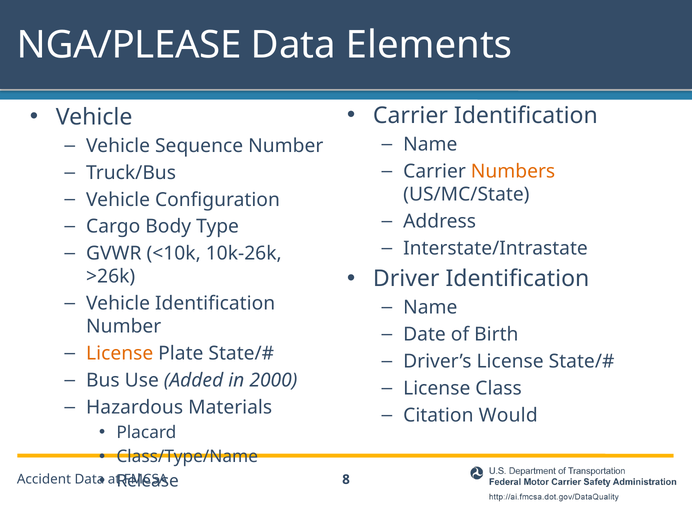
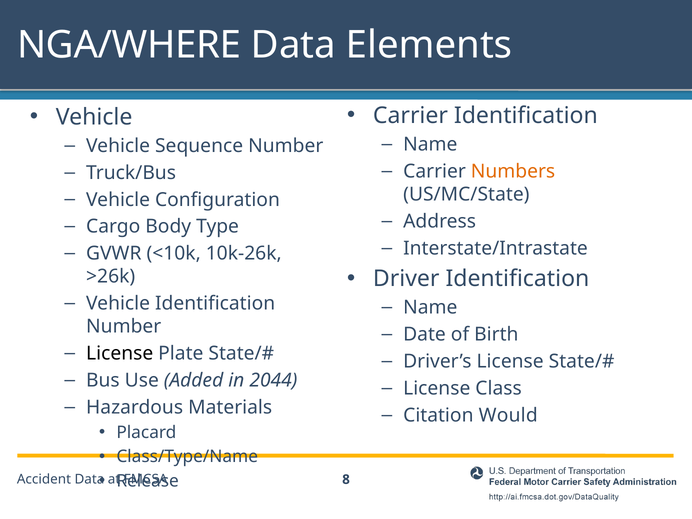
NGA/PLEASE: NGA/PLEASE -> NGA/WHERE (129, 45)
License colour: orange -> black (120, 353)
2000: 2000 -> 2044 (273, 380)
